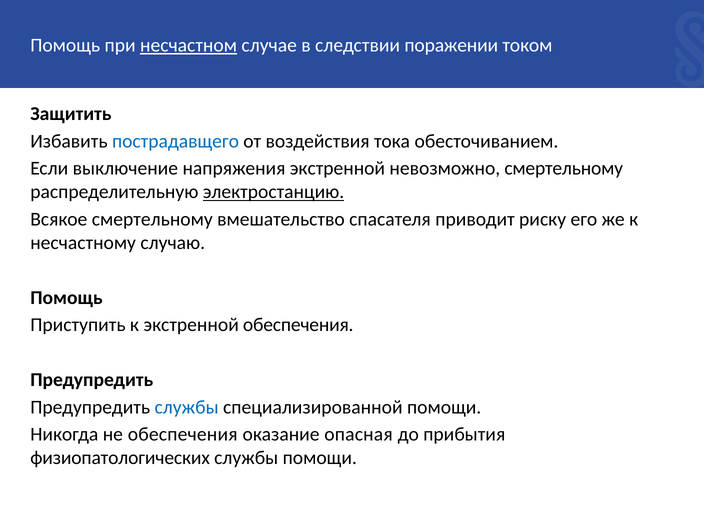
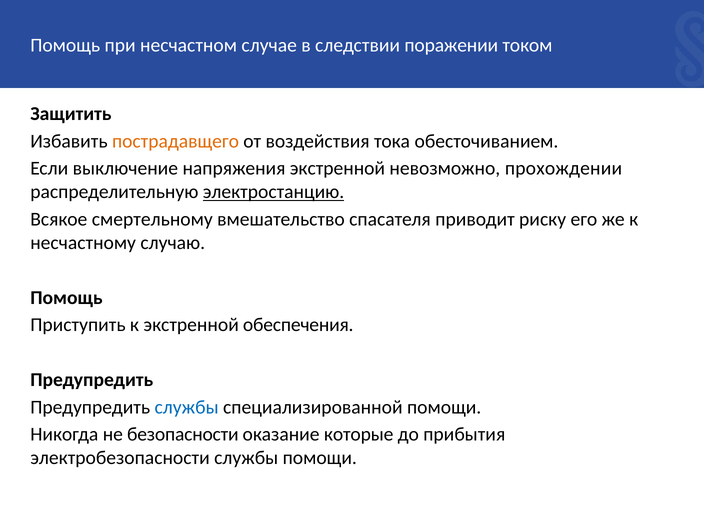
несчастном underline: present -> none (189, 45)
пострадавщего colour: blue -> orange (175, 141)
невозможно смертельному: смертельному -> прохождении (564, 168)
не обеспечения: обеспечения -> безопасности (183, 435)
опасная: опасная -> которые (359, 435)
физиопатологических: физиопатологических -> электробезопасности (120, 458)
